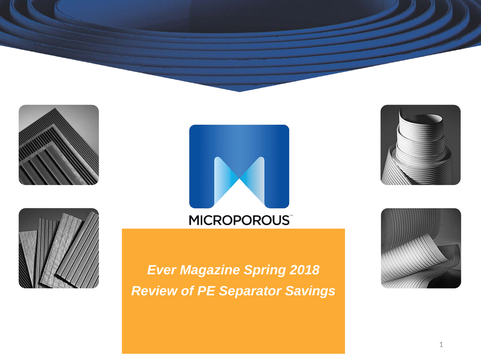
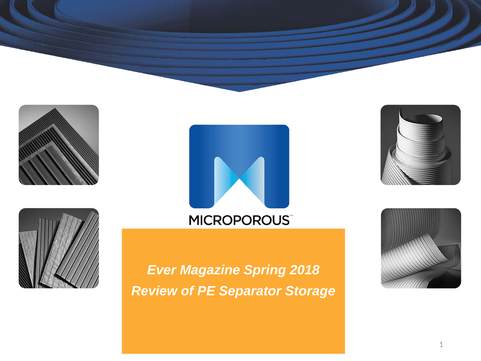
Savings: Savings -> Storage (310, 291)
